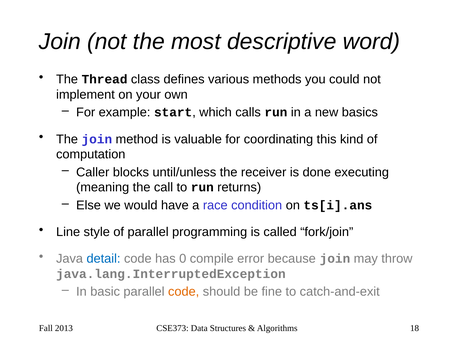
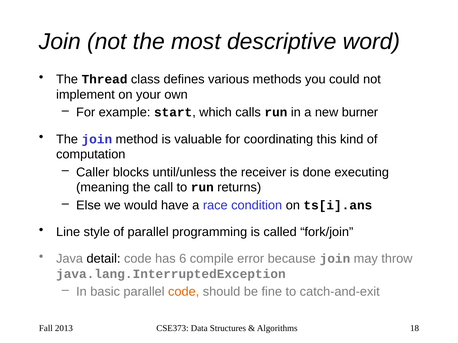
basics: basics -> burner (360, 113)
detail colour: blue -> black (103, 259)
0: 0 -> 6 (183, 259)
